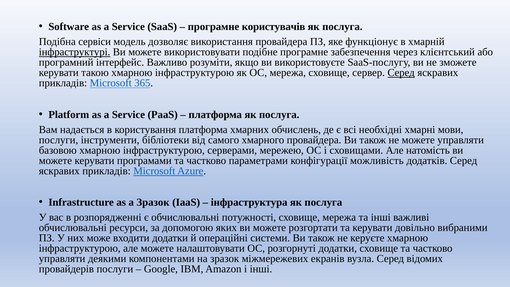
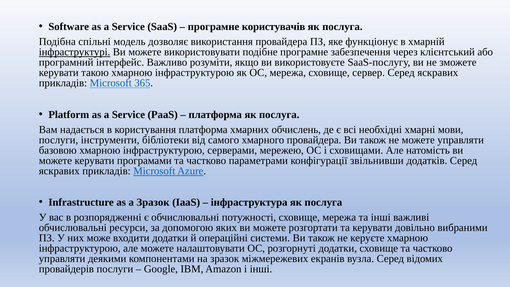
сервіси: сервіси -> спільні (95, 42)
Серед underline: present -> none (401, 73)
можливість: можливість -> звільнивши (377, 161)
